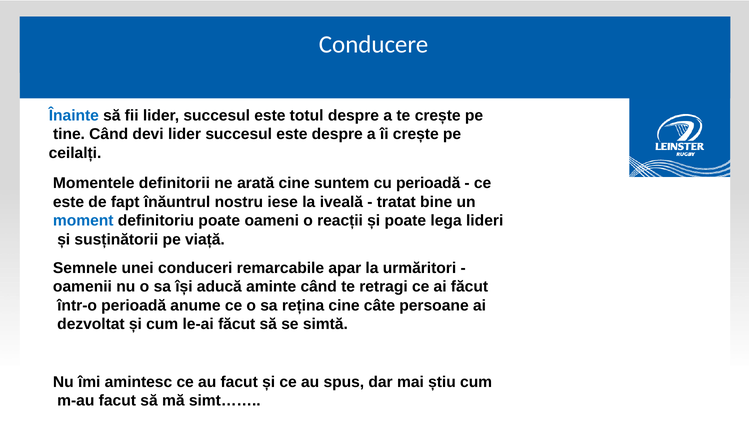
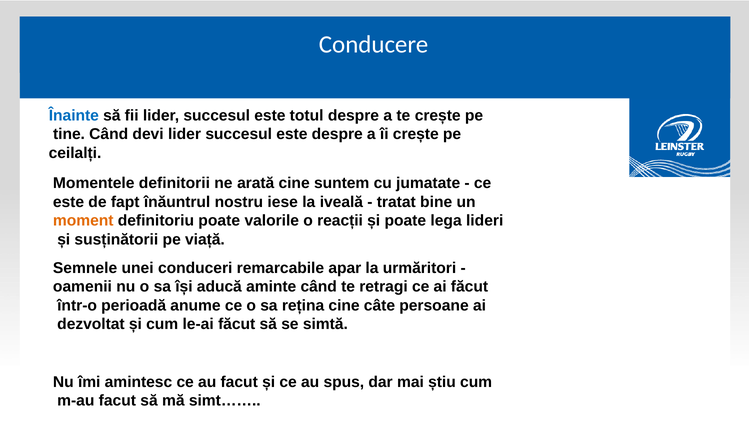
cu perioadă: perioadă -> jumatate (428, 183)
moment colour: blue -> orange (83, 221)
oameni: oameni -> valorile (272, 221)
